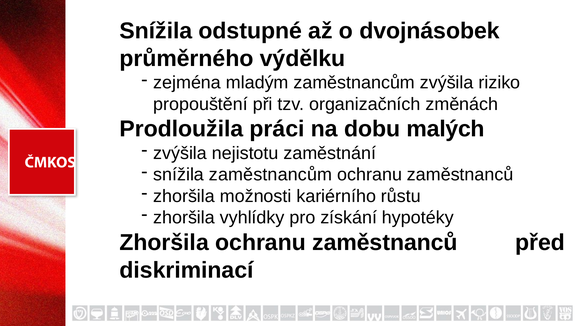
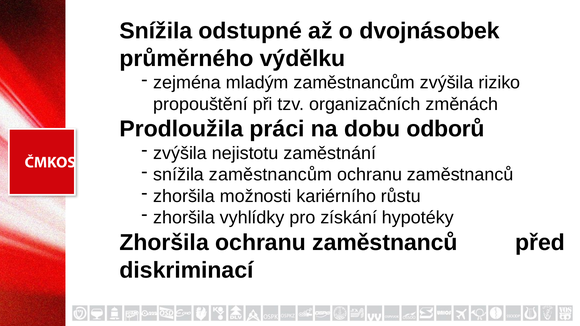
malých: malých -> odborů (446, 129)
